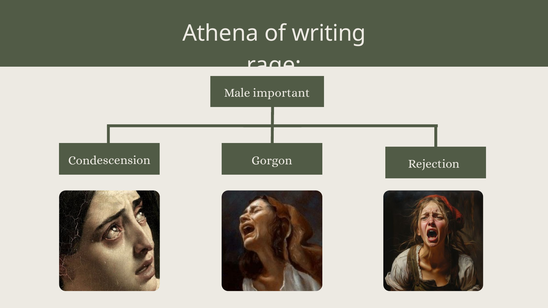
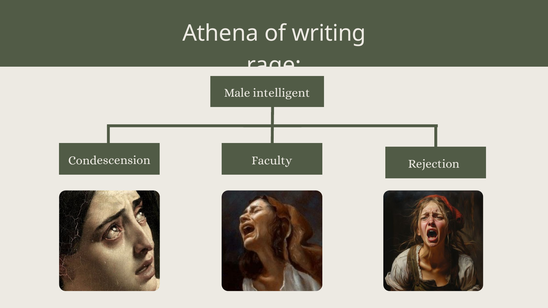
important: important -> intelligent (281, 93)
Gorgon: Gorgon -> Faculty (272, 161)
